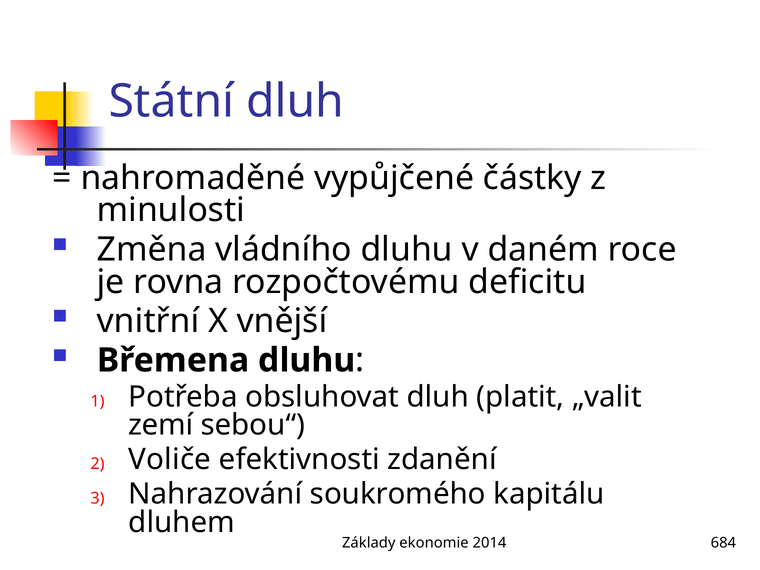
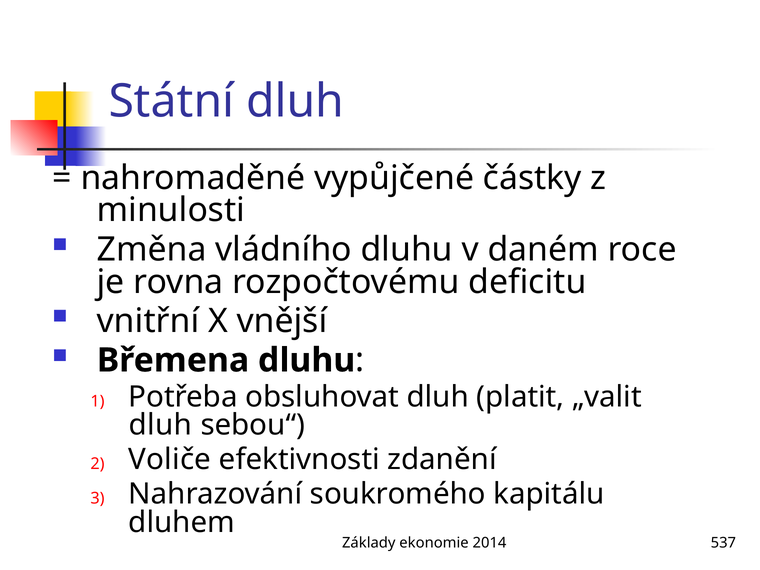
zemí: zemí -> dluh (161, 425)
684: 684 -> 537 (723, 543)
